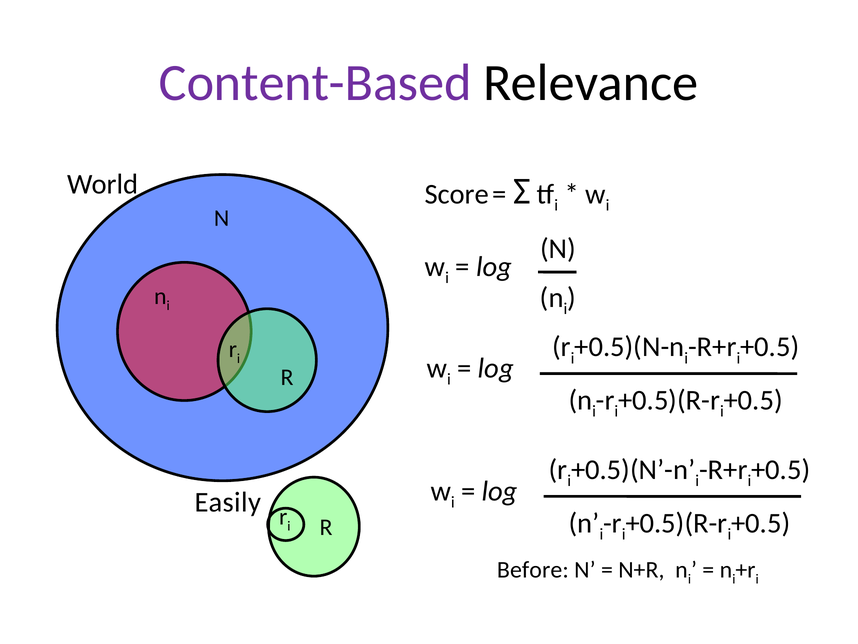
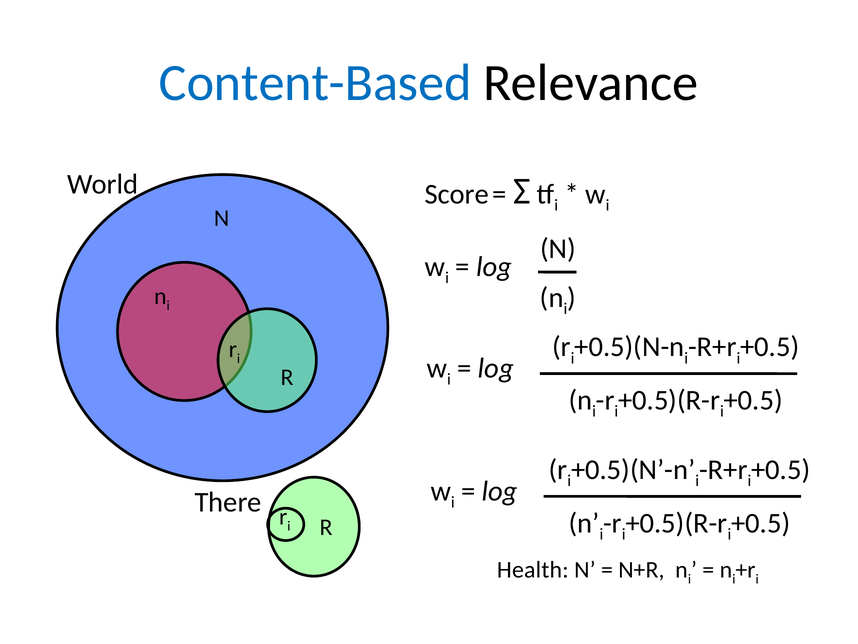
Content-Based colour: purple -> blue (315, 83)
Easily: Easily -> There (228, 502)
Before: Before -> Health (533, 569)
